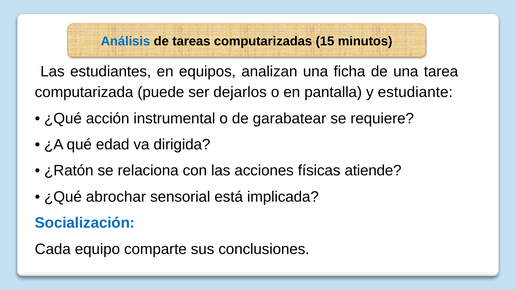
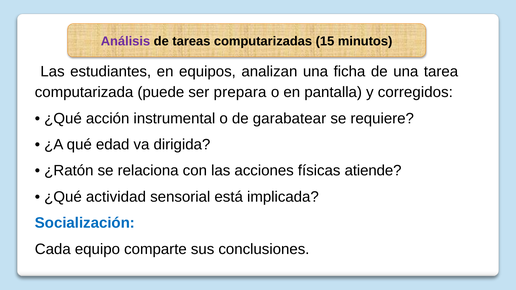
Análisis colour: blue -> purple (125, 41)
dejarlos: dejarlos -> prepara (240, 92)
estudiante: estudiante -> corregidos (415, 92)
abrochar: abrochar -> actividad (116, 197)
